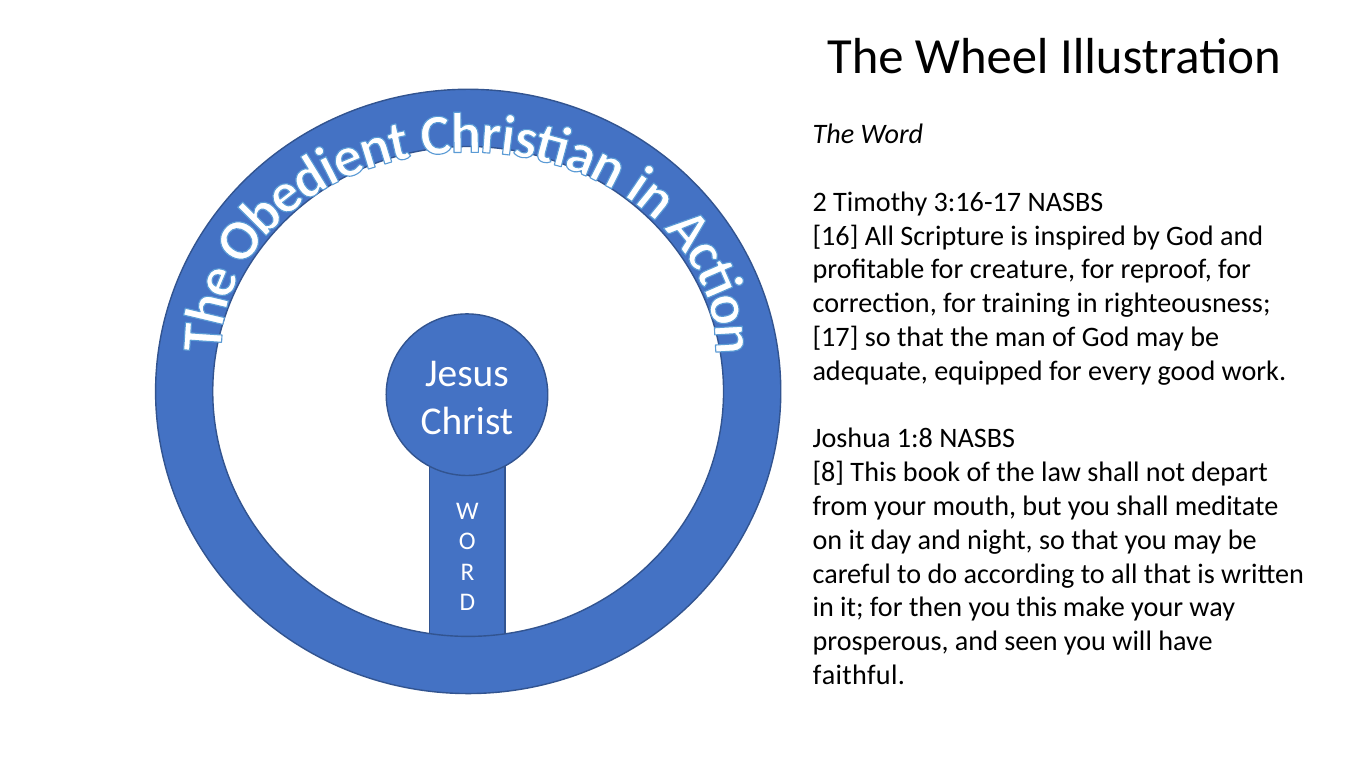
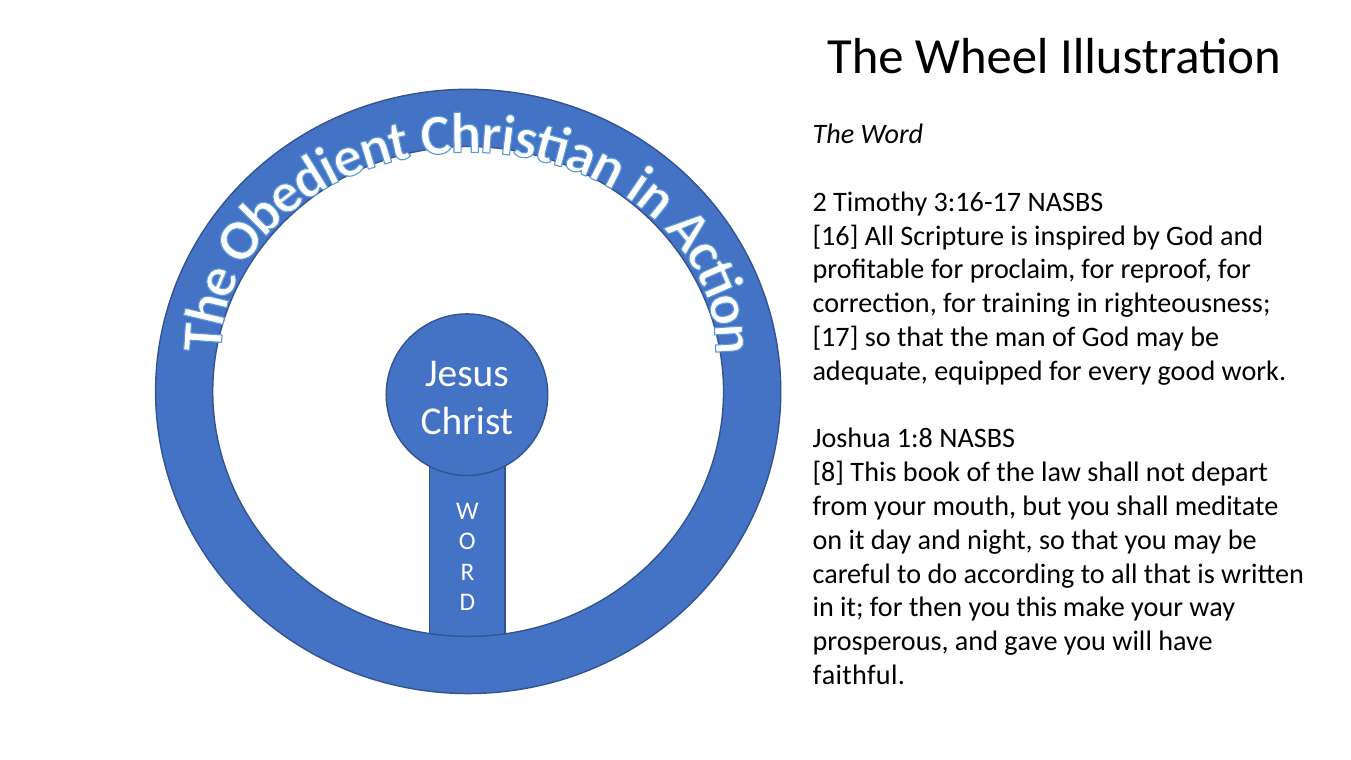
creature: creature -> proclaim (1023, 270)
seen: seen -> gave (1031, 641)
